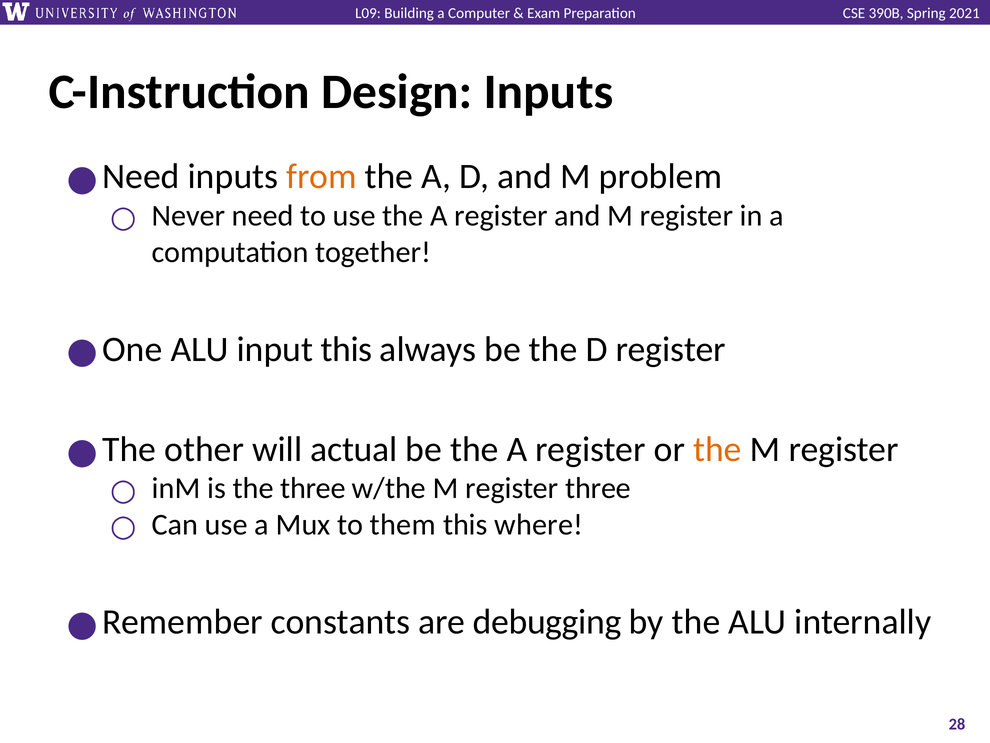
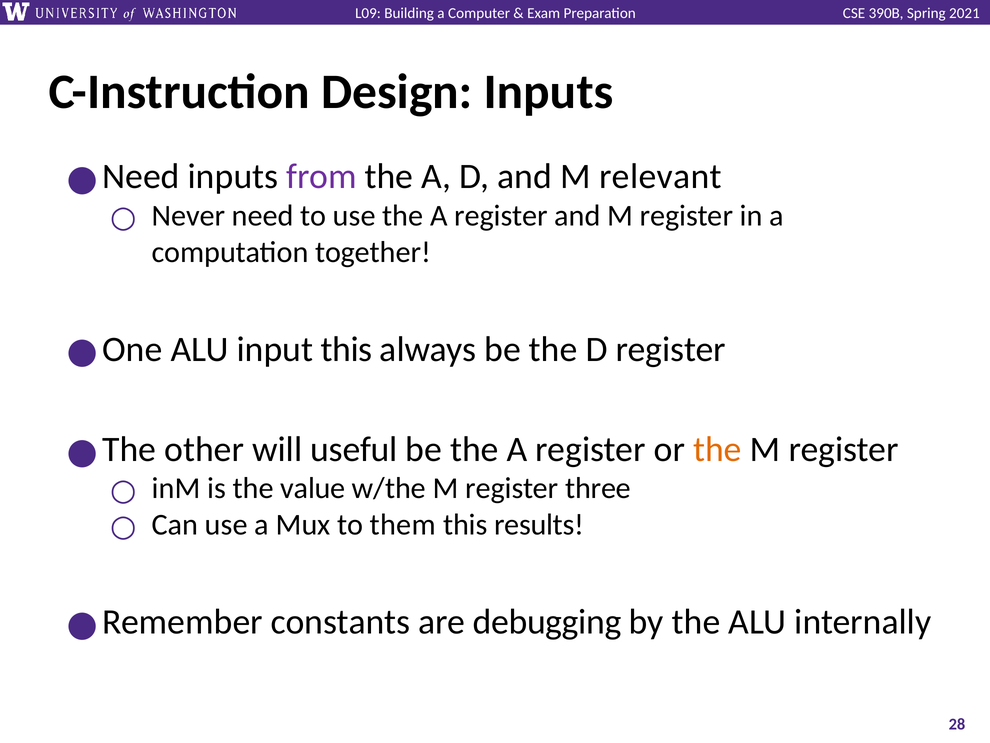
from colour: orange -> purple (322, 176)
problem: problem -> relevant (660, 176)
actual: actual -> useful (354, 449)
the three: three -> value (313, 488)
where: where -> results (539, 524)
